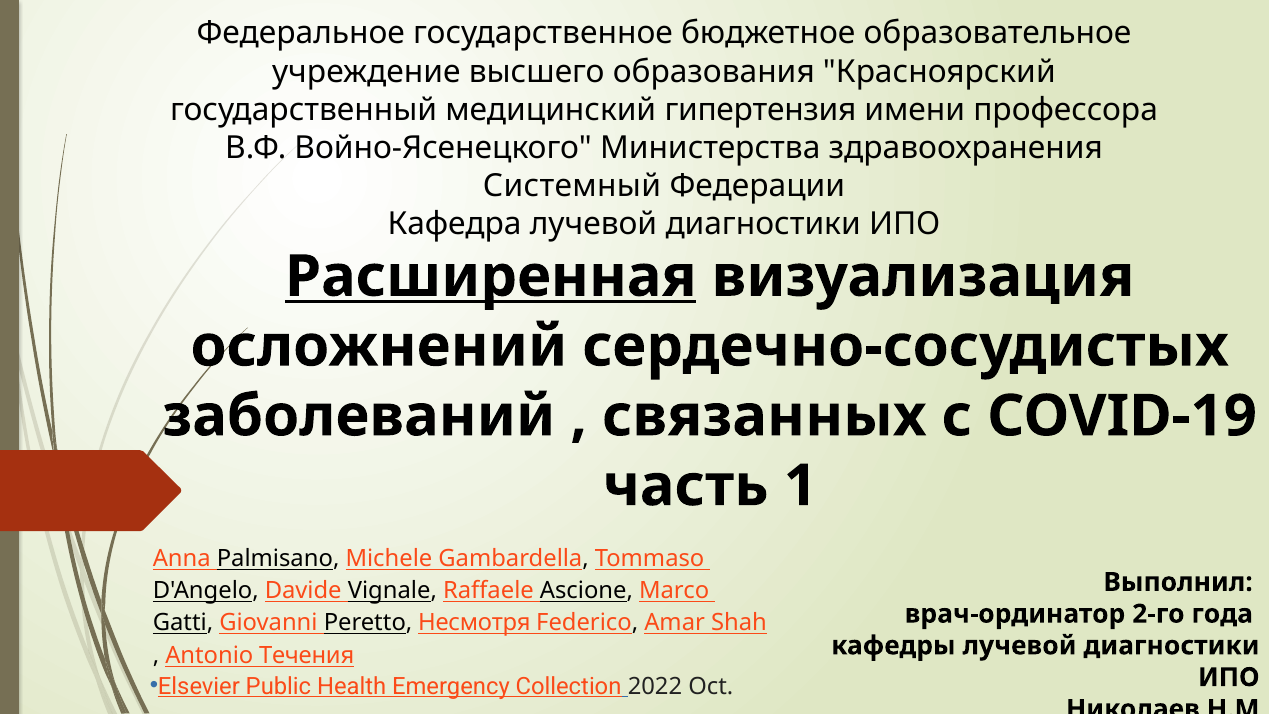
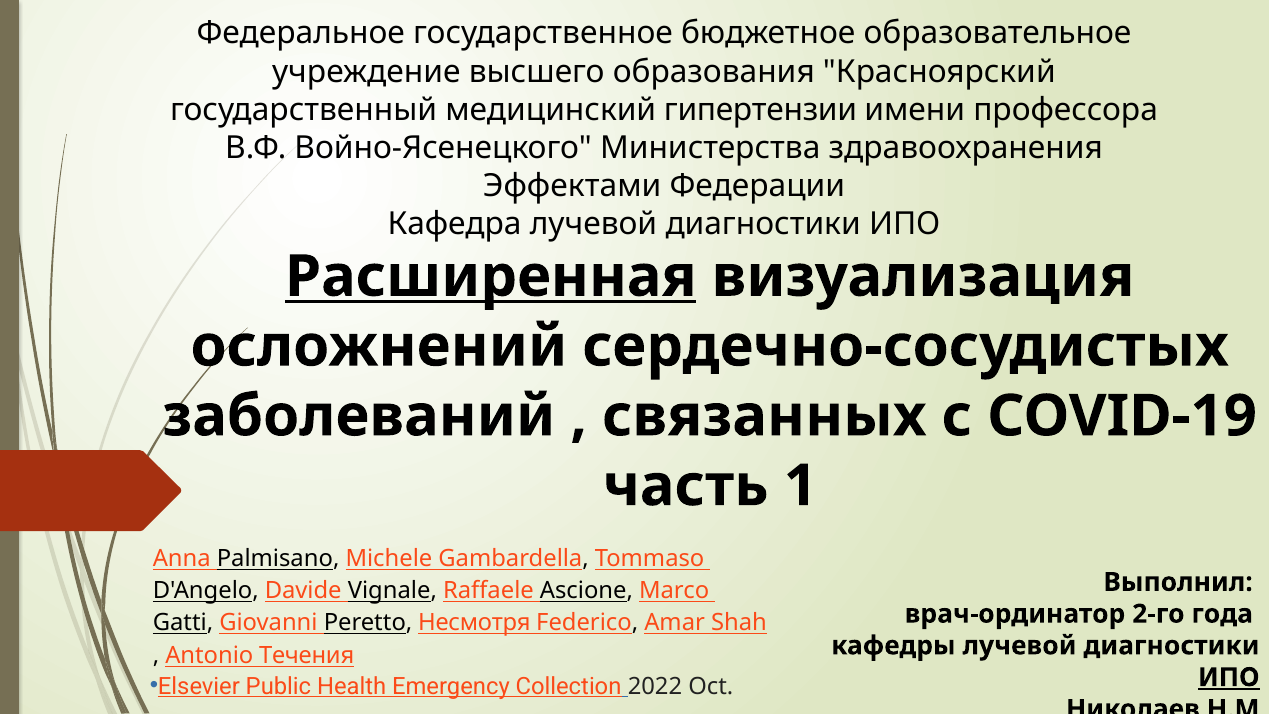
гипертензия: гипертензия -> гипертензии (760, 110)
Системный: Системный -> Эффектами (572, 186)
ИПО underline: none -> present (1229, 677)
